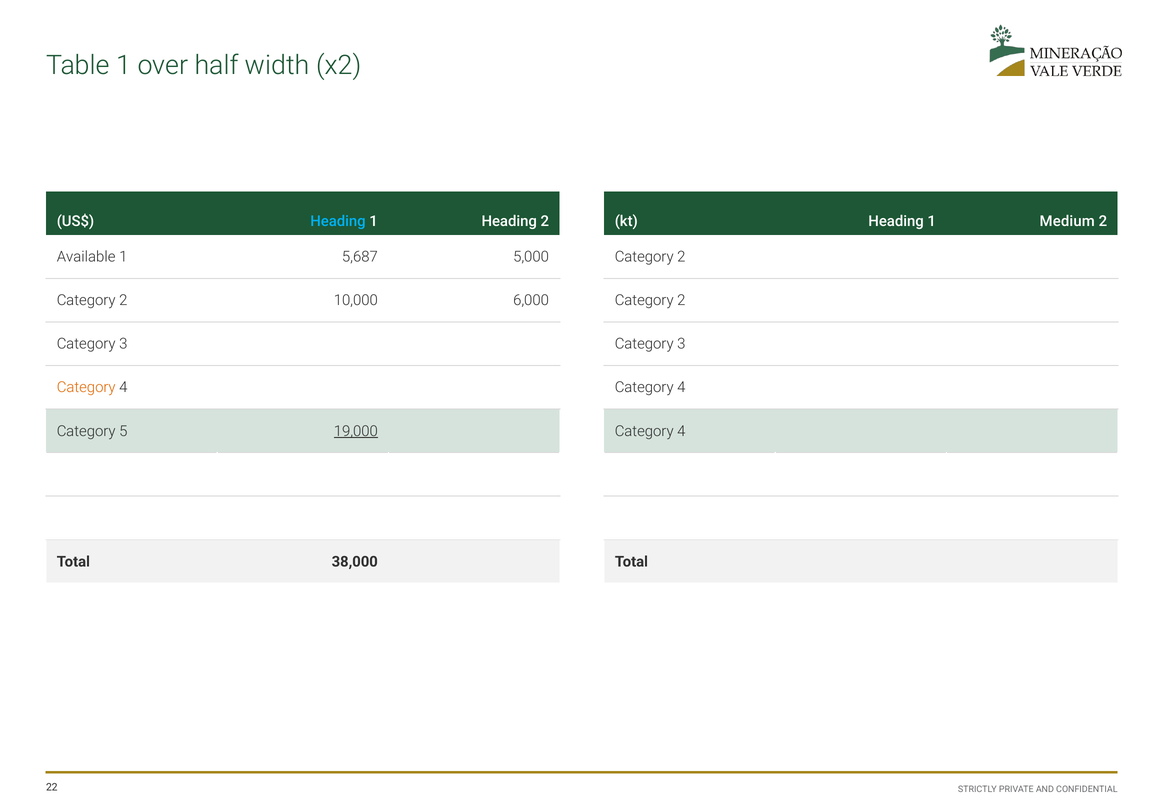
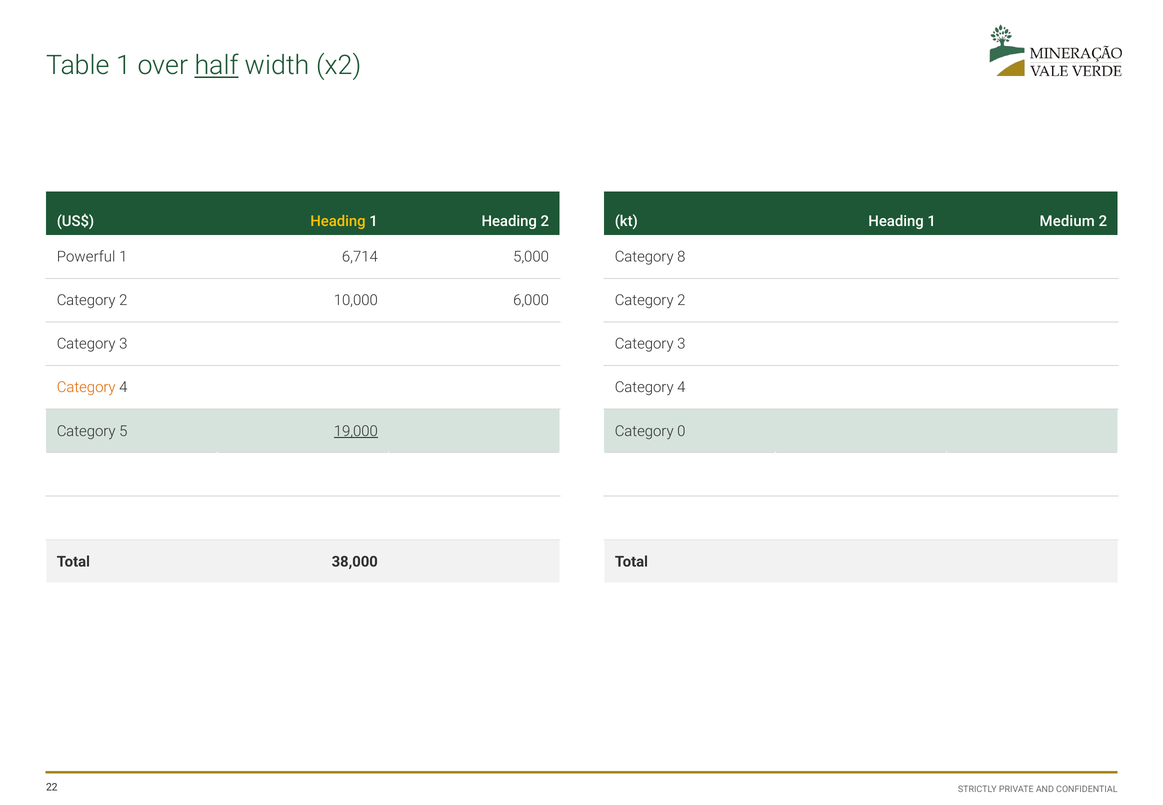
half underline: none -> present (217, 66)
Heading colour: light blue -> yellow (338, 221)
Available: Available -> Powerful (86, 257)
5,687: 5,687 -> 6,714 (360, 257)
2: 2 -> 8 (681, 257)
4: 4 -> 0 (681, 431)
